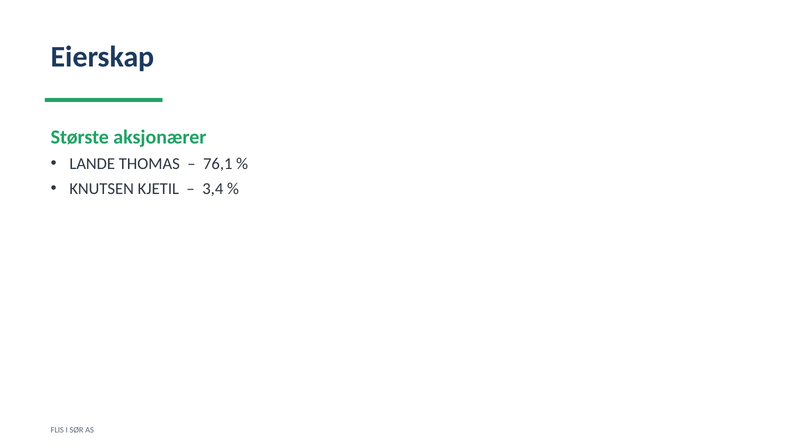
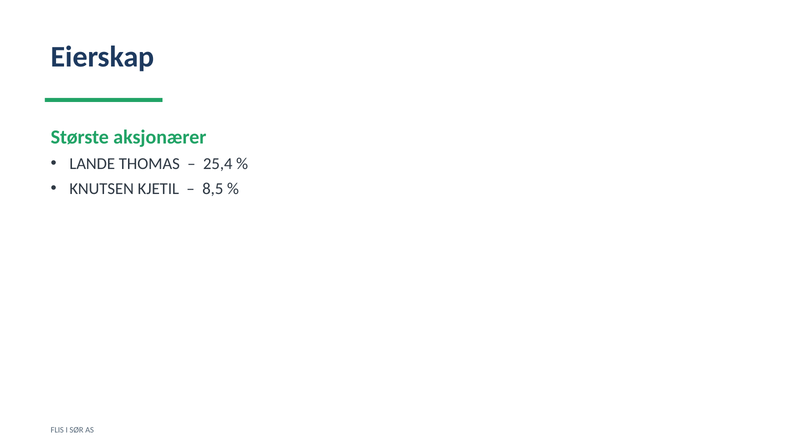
76,1: 76,1 -> 25,4 (218, 164)
3,4: 3,4 -> 8,5 (213, 189)
